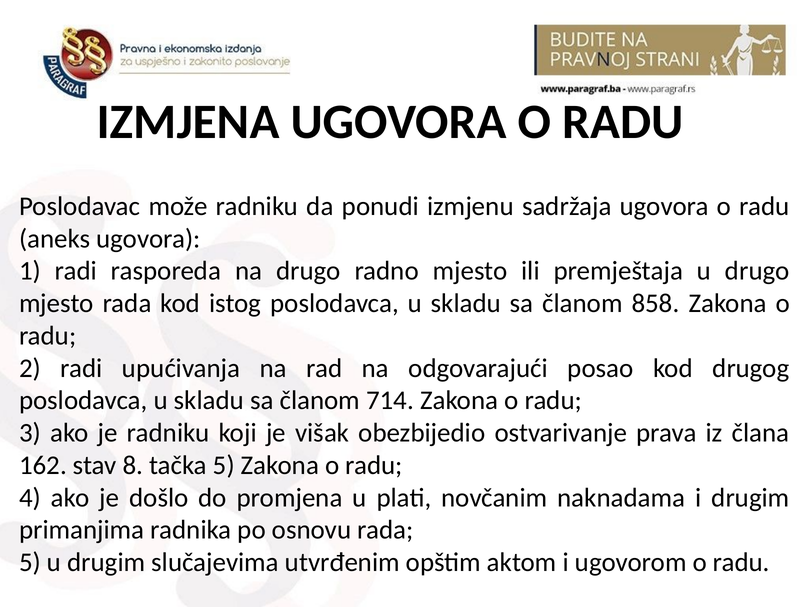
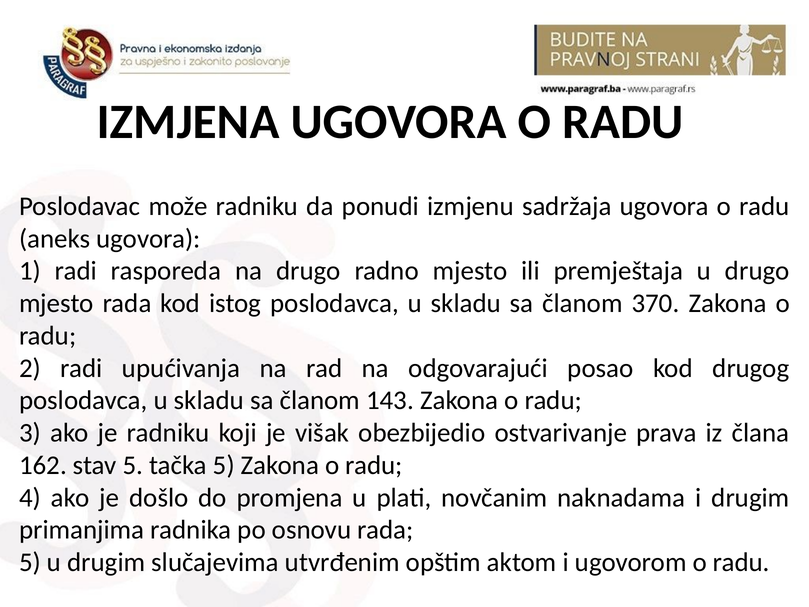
858: 858 -> 370 (655, 303)
714: 714 -> 143 (390, 400)
stav 8: 8 -> 5 (133, 465)
